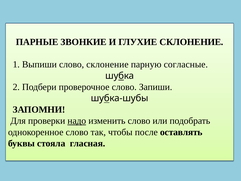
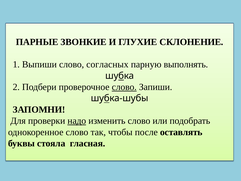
слово склонение: склонение -> согласных (107, 64)
согласные: согласные -> выполнять (186, 64)
слово underline: none -> present (124, 87)
